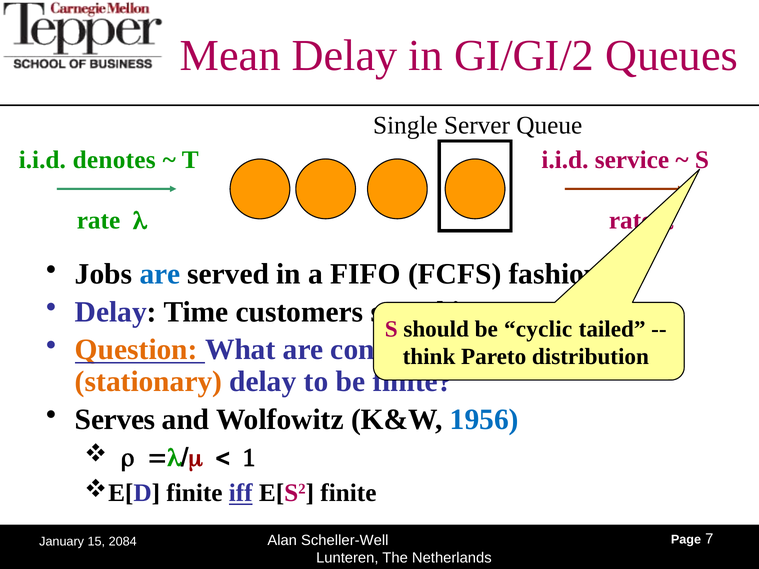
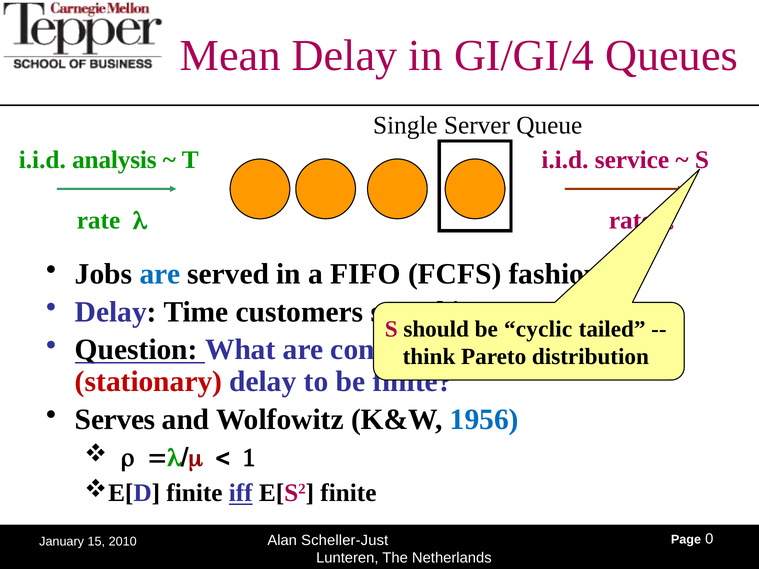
GI/GI/2: GI/GI/2 -> GI/GI/4 (524, 56)
denotes: denotes -> analysis (114, 160)
Question colour: orange -> black (136, 350)
stationary colour: orange -> red (149, 382)
Scheller-Well: Scheller-Well -> Scheller-Just (345, 540)
7: 7 -> 0 (709, 539)
2084: 2084 -> 2010 (123, 542)
